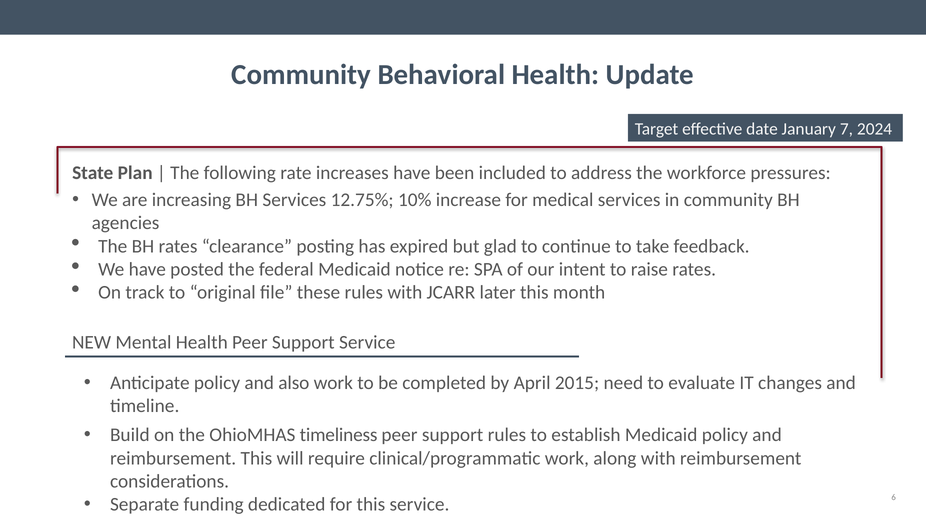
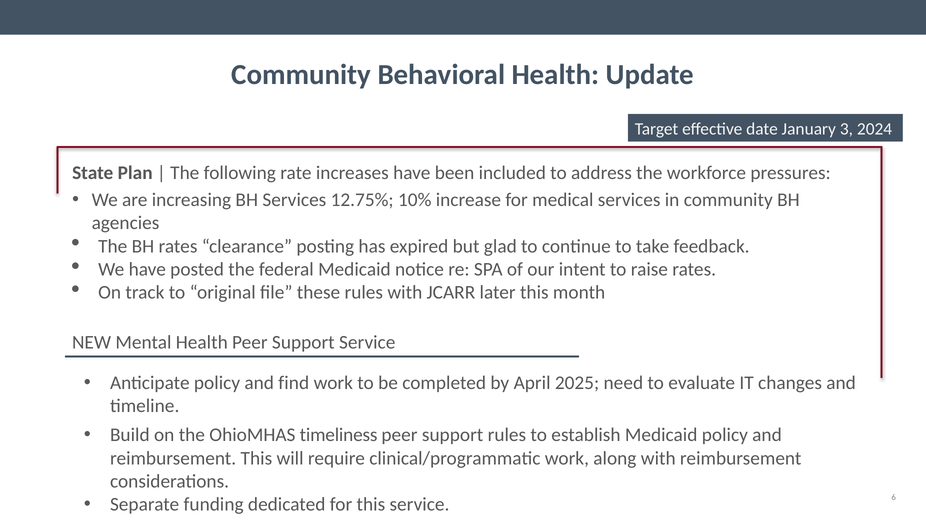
7: 7 -> 3 (846, 129)
also: also -> find (294, 383)
2015: 2015 -> 2025 (577, 383)
